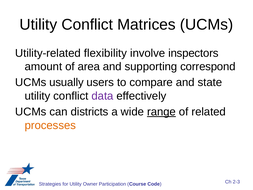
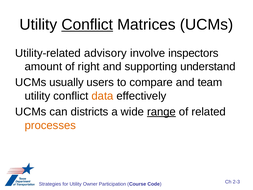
Conflict underline: none -> present (87, 24)
flexibility: flexibility -> advisory (105, 53)
area: area -> right (89, 67)
correspond: correspond -> understand (208, 67)
state: state -> team (210, 82)
data colour: purple -> orange (102, 96)
